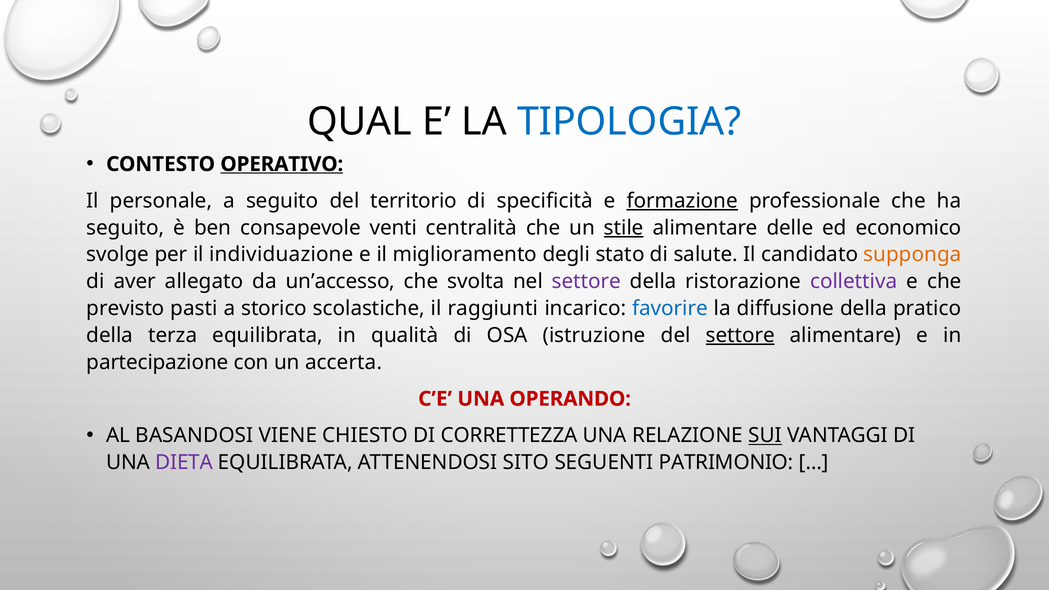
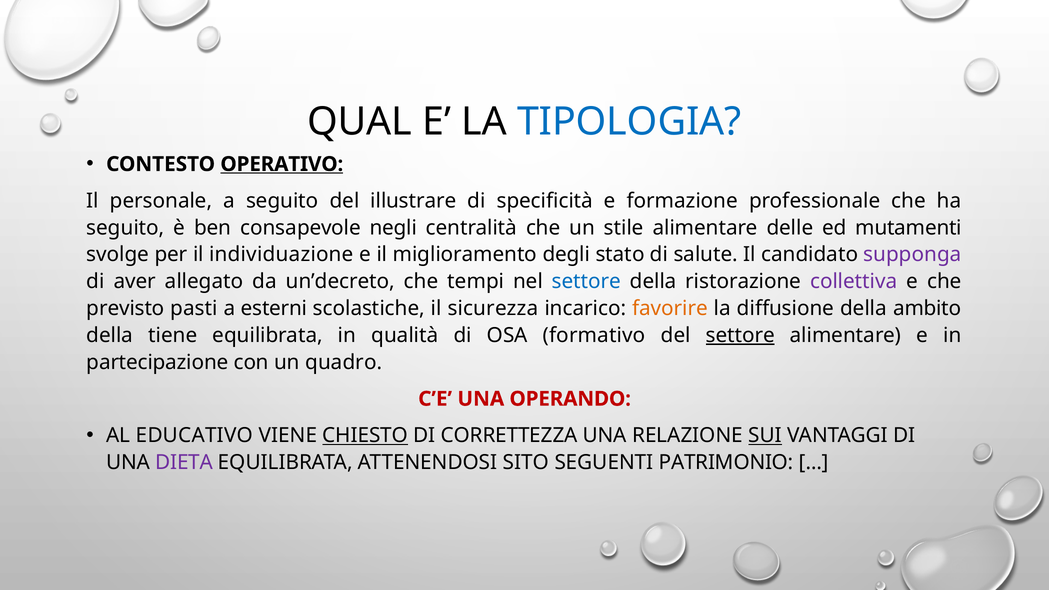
territorio: territorio -> illustrare (413, 201)
formazione underline: present -> none (682, 201)
venti: venti -> negli (393, 228)
stile underline: present -> none (624, 228)
economico: economico -> mutamenti (909, 228)
supponga colour: orange -> purple (912, 255)
un’accesso: un’accesso -> un’decreto (340, 282)
svolta: svolta -> tempi (476, 282)
settore colour: purple -> blue (586, 282)
storico: storico -> esterni (274, 308)
raggiunti: raggiunti -> sicurezza (493, 308)
favorire colour: blue -> orange (670, 308)
pratico: pratico -> ambito (927, 308)
terza: terza -> tiene (173, 335)
istruzione: istruzione -> formativo (594, 335)
accerta: accerta -> quadro (344, 362)
BASANDOSI: BASANDOSI -> EDUCATIVO (194, 436)
CHIESTO underline: none -> present (365, 436)
